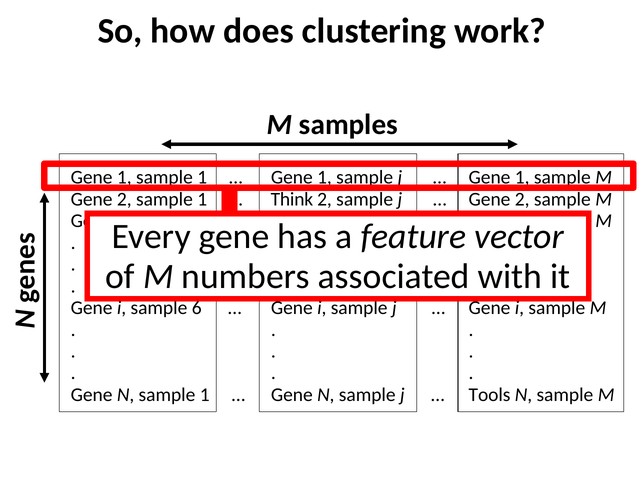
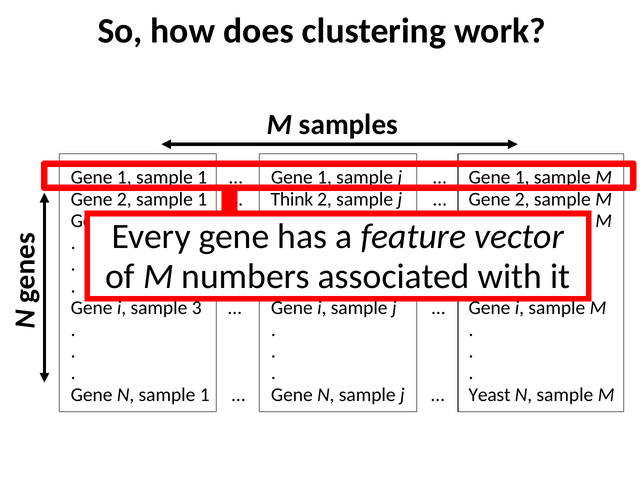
sample 6: 6 -> 3 (197, 308)
Tools: Tools -> Yeast (490, 395)
